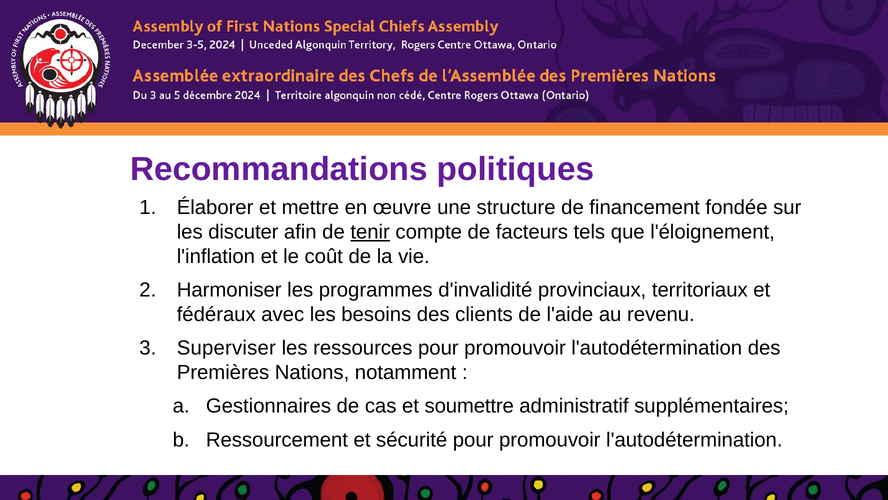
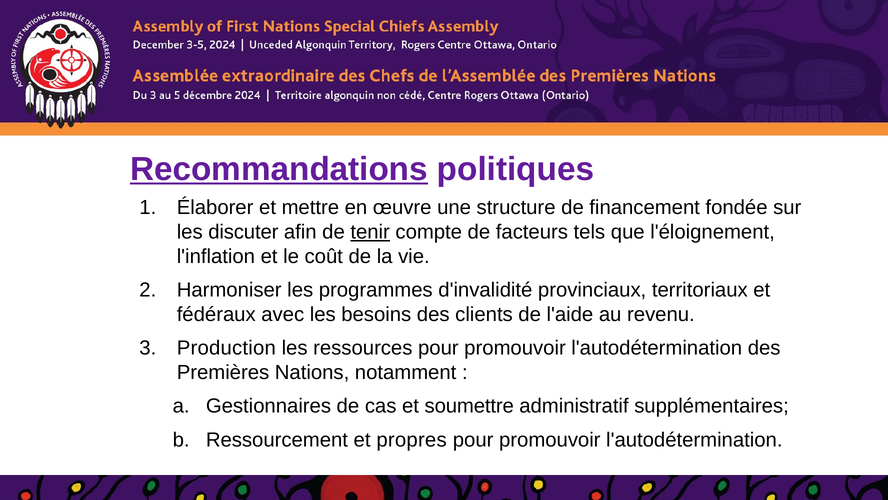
Recommandations underline: none -> present (279, 169)
Superviser: Superviser -> Production (226, 348)
sécurité: sécurité -> propres (412, 439)
